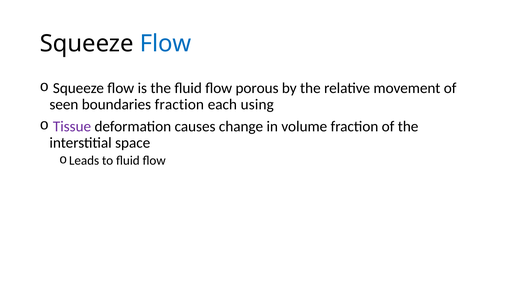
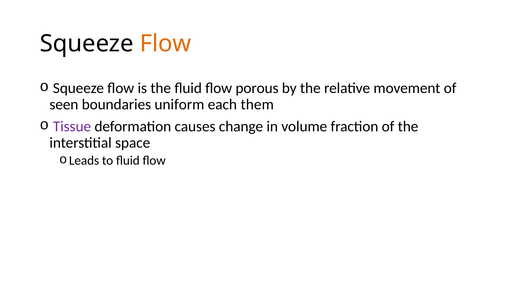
Flow colour: blue -> orange (166, 44)
boundaries fraction: fraction -> uniform (179, 105)
using: using -> them (257, 105)
